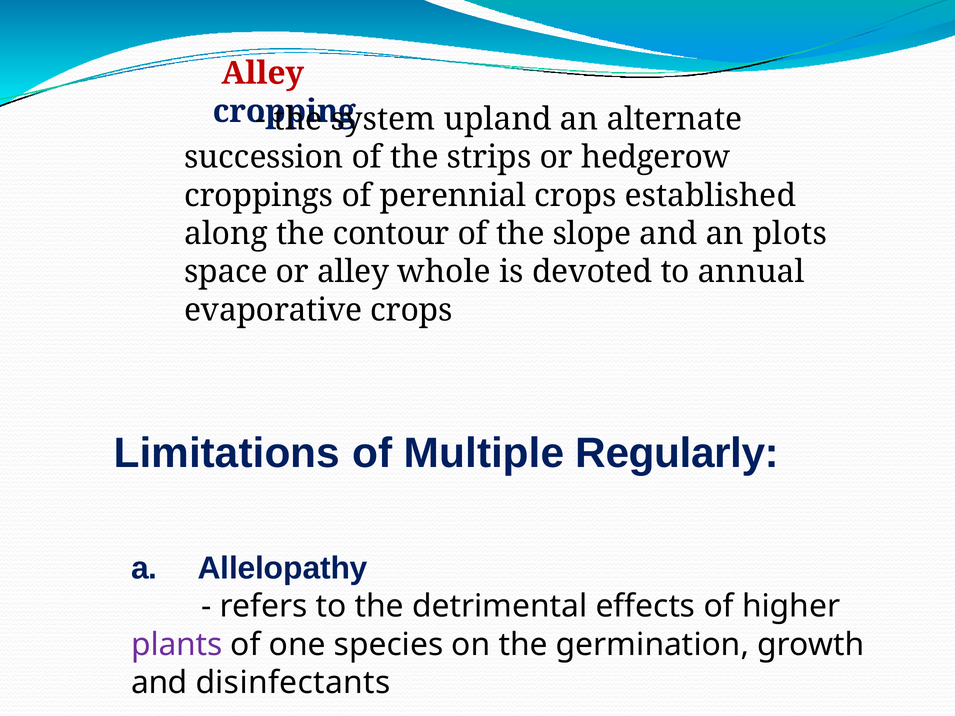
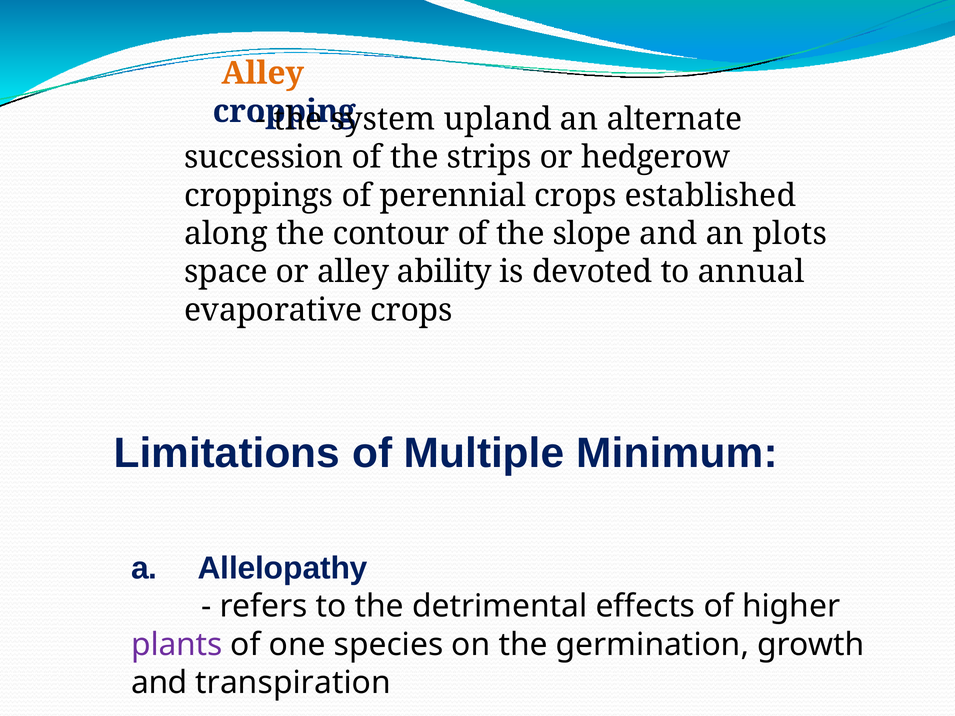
Alley colour: red -> orange (263, 73)
whole: whole -> ability (444, 272)
Regularly: Regularly -> Minimum (677, 453)
disinfectants: disinfectants -> transpiration (293, 683)
